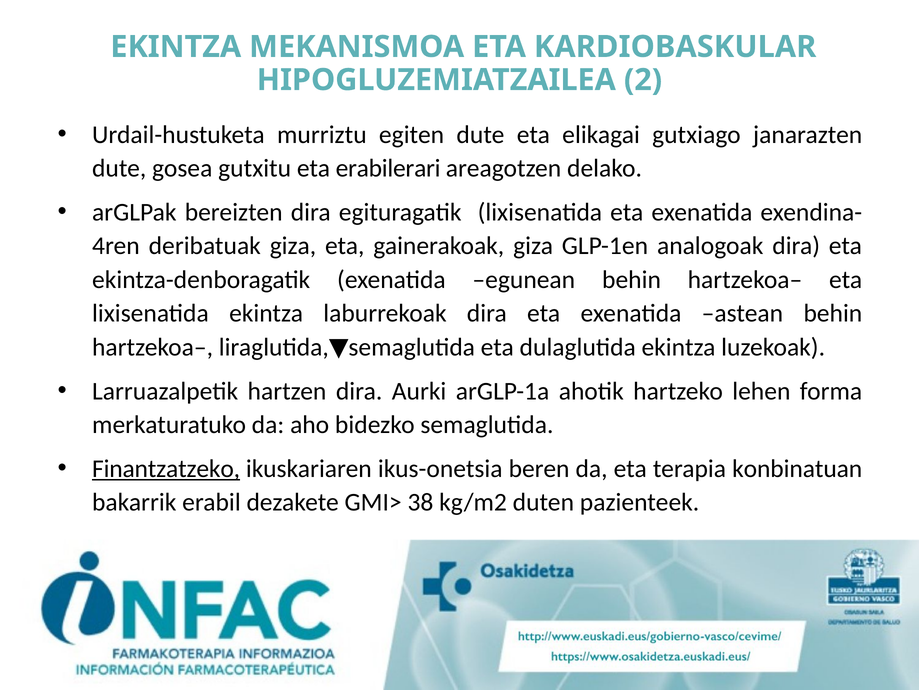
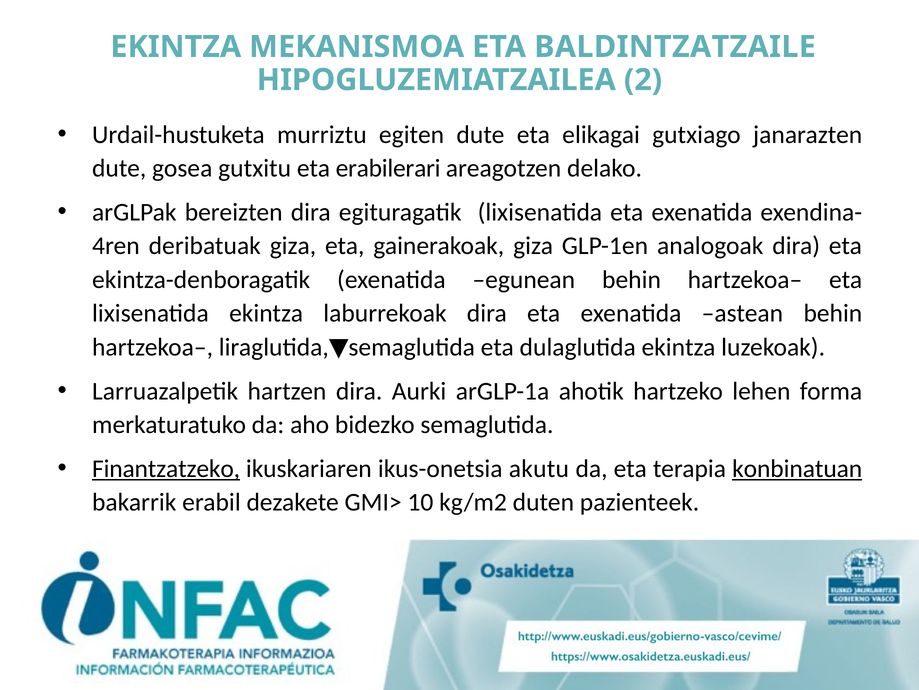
KARDIOBASKULAR: KARDIOBASKULAR -> BALDINTZATZAILE (675, 47)
beren: beren -> akutu (539, 468)
konbinatuan underline: none -> present (797, 468)
38: 38 -> 10 (420, 502)
